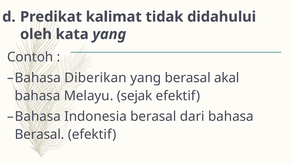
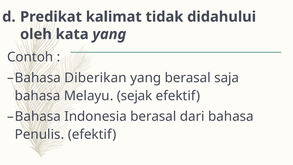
akal: akal -> saja (227, 78)
Berasal: Berasal -> Penulis (39, 134)
